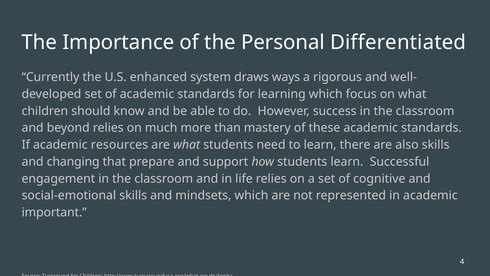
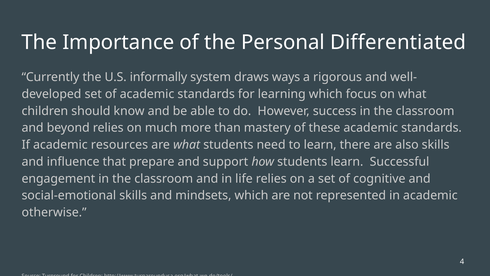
enhanced: enhanced -> informally (158, 77)
changing: changing -> influence (73, 162)
important: important -> otherwise (54, 212)
